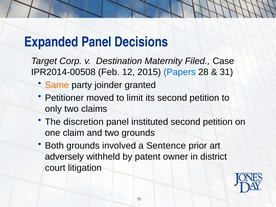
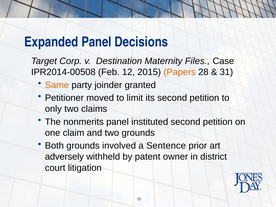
Filed: Filed -> Files (197, 61)
Papers colour: blue -> orange (180, 72)
discretion: discretion -> nonmerits (84, 122)
